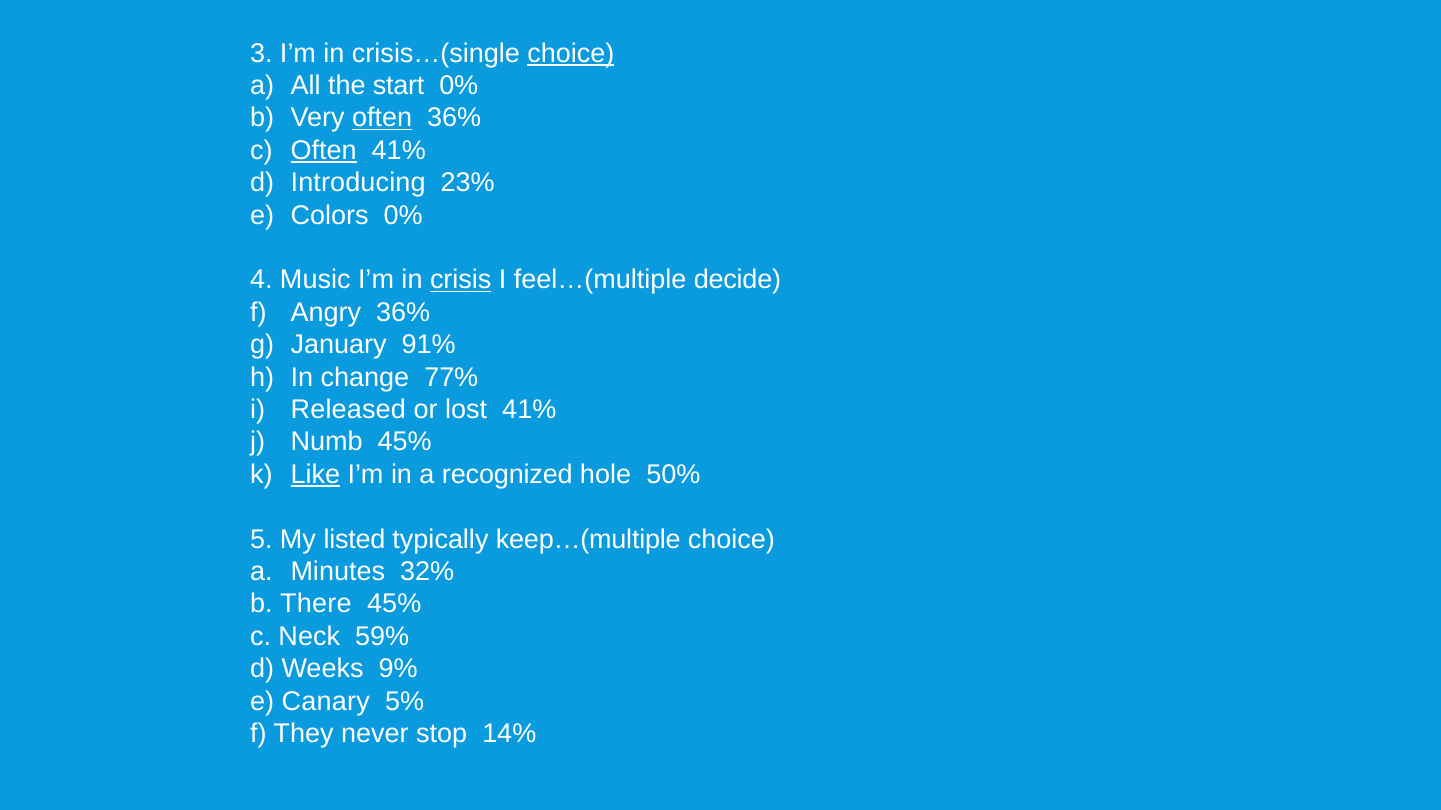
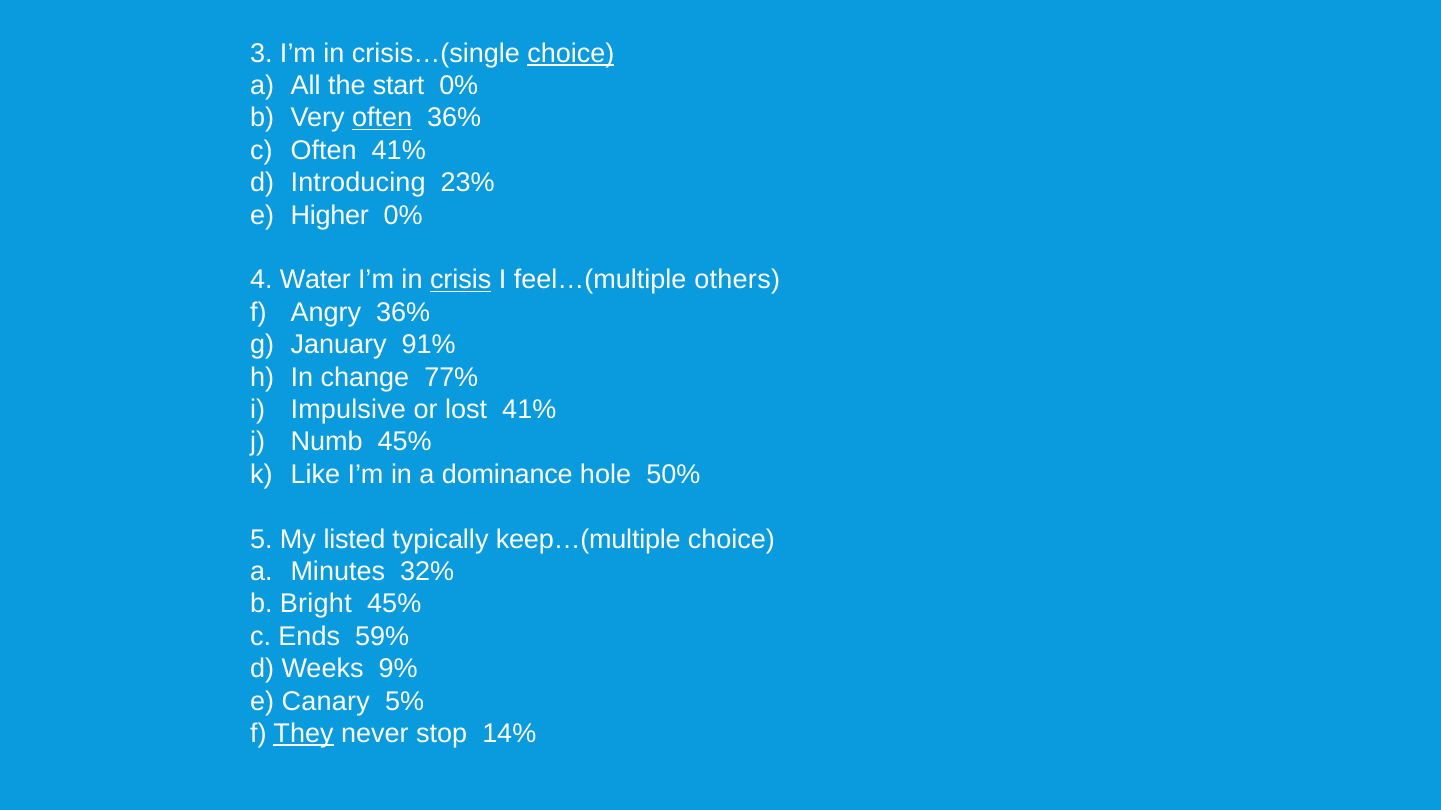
Often underline: present -> none (324, 150)
Colors: Colors -> Higher (330, 215)
Music: Music -> Water (315, 280)
decide: decide -> others (737, 280)
Released: Released -> Impulsive (348, 410)
Like underline: present -> none (315, 475)
recognized: recognized -> dominance (507, 475)
There: There -> Bright (316, 604)
Neck: Neck -> Ends (309, 637)
They underline: none -> present (304, 734)
